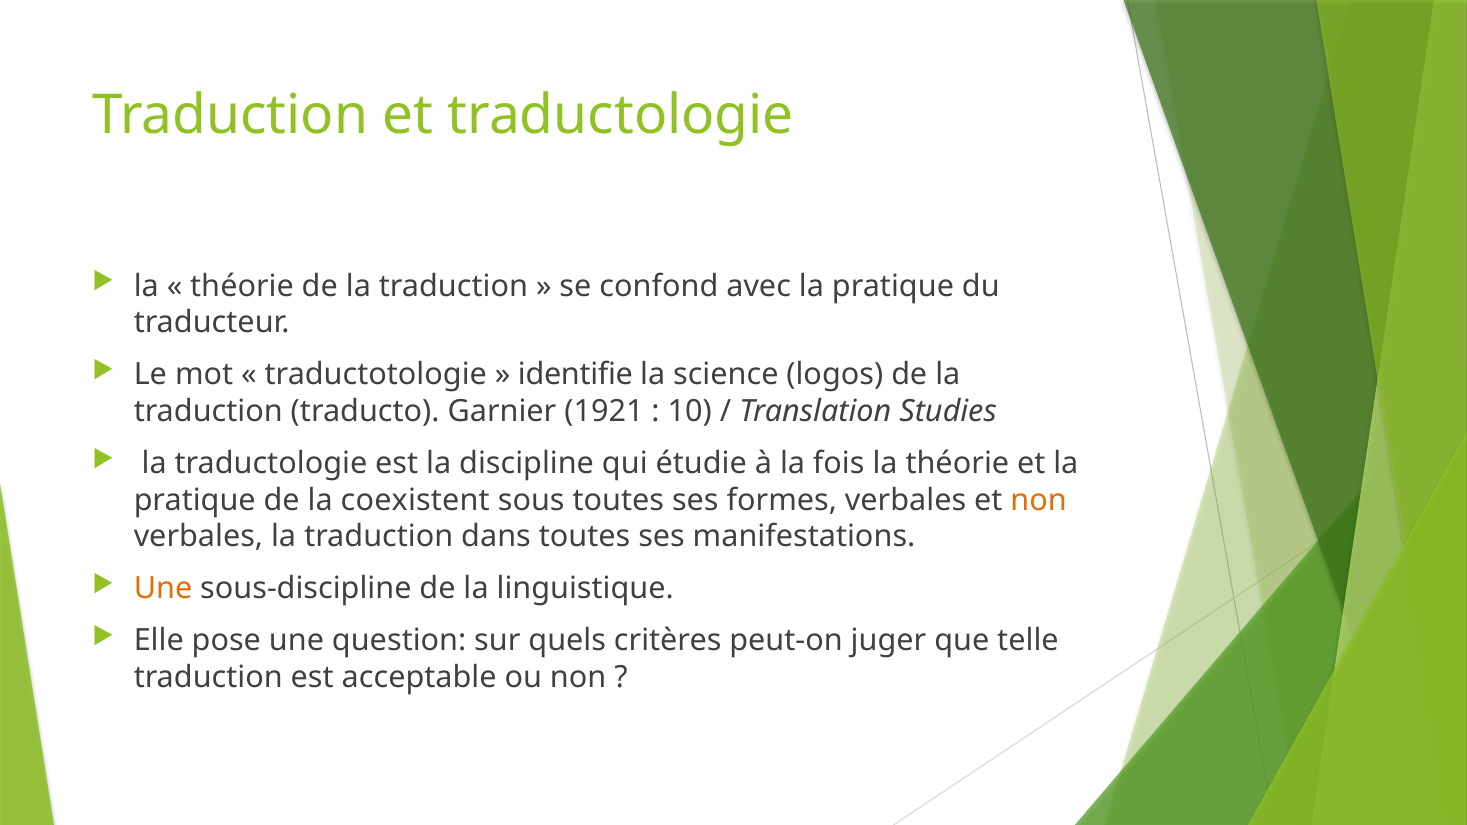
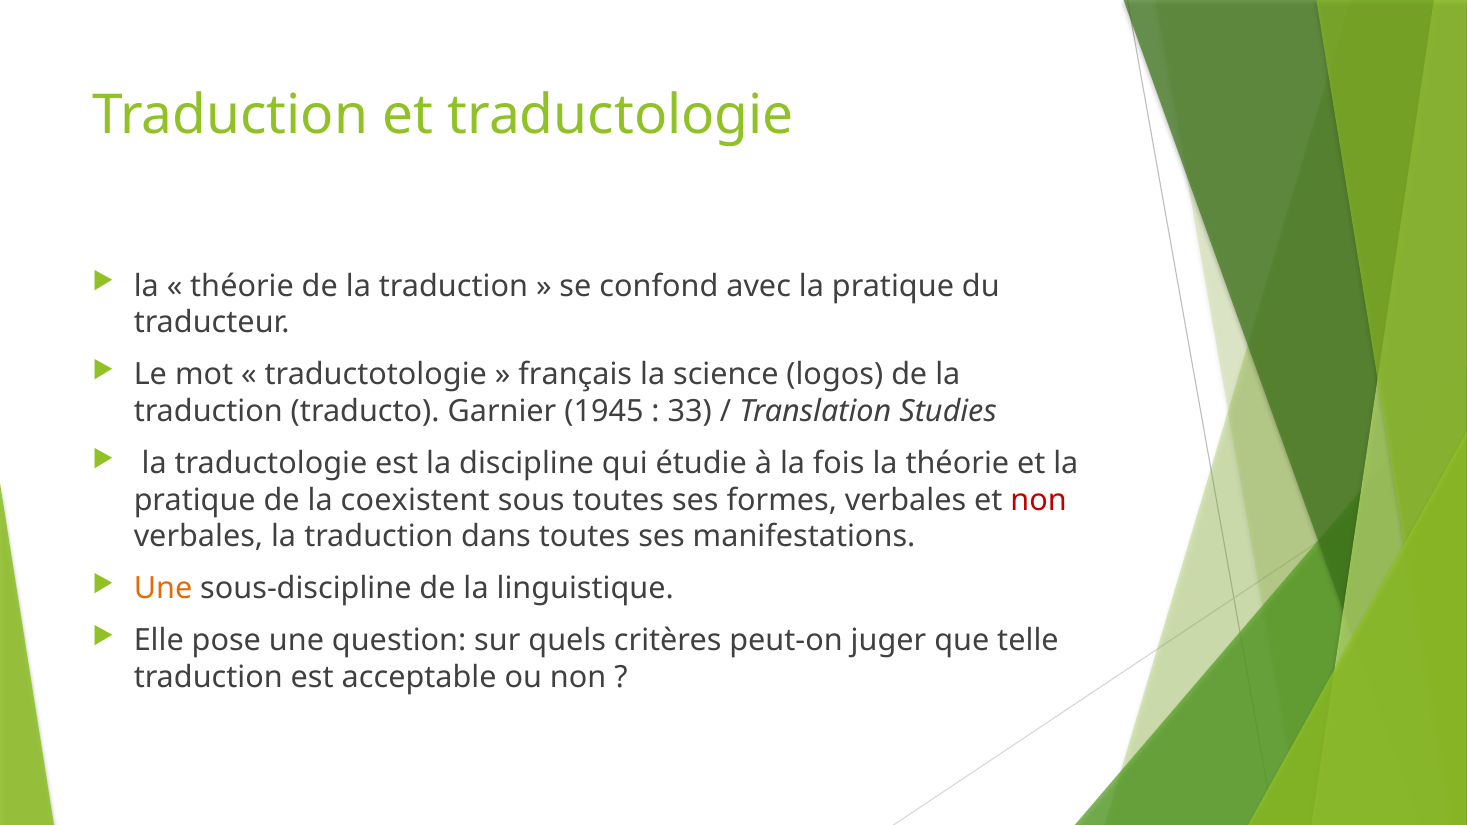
identifie: identifie -> français (575, 375)
1921: 1921 -> 1945 (604, 412)
10: 10 -> 33 (690, 412)
non colour: orange -> red (1039, 500)
